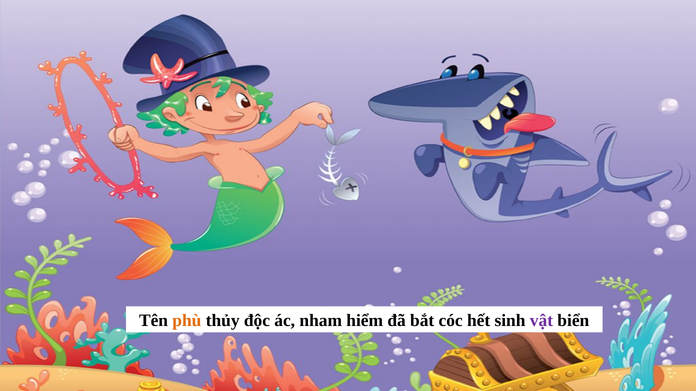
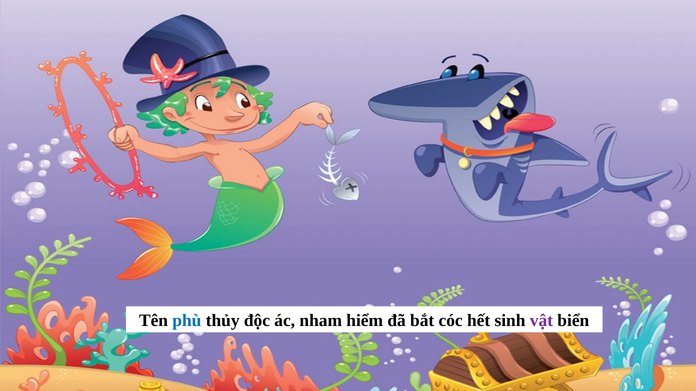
phù colour: orange -> blue (187, 321)
